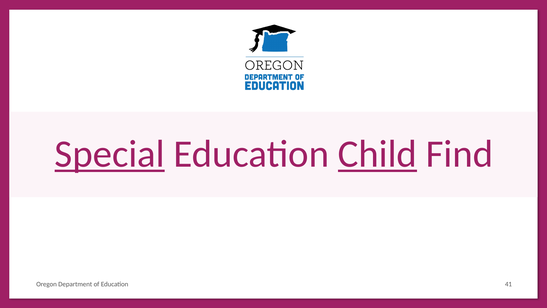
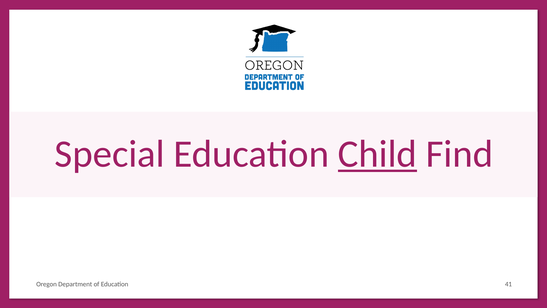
Special underline: present -> none (110, 154)
